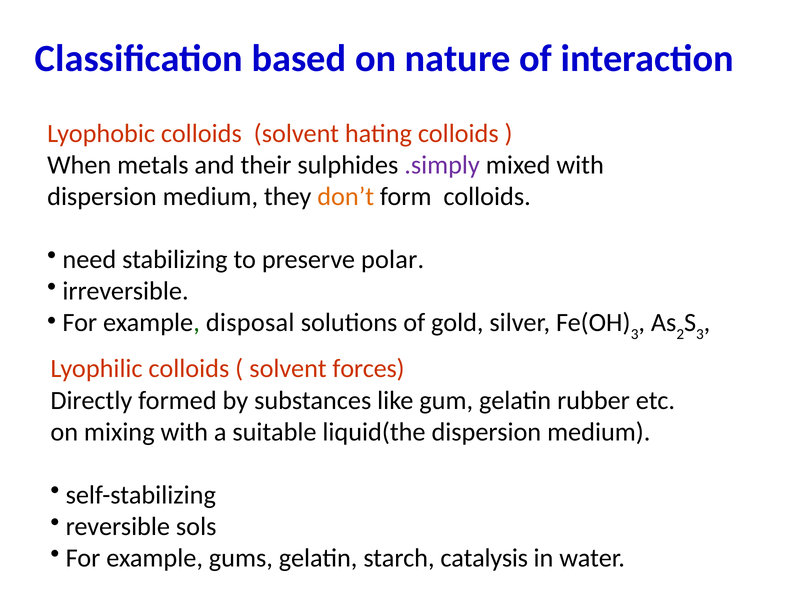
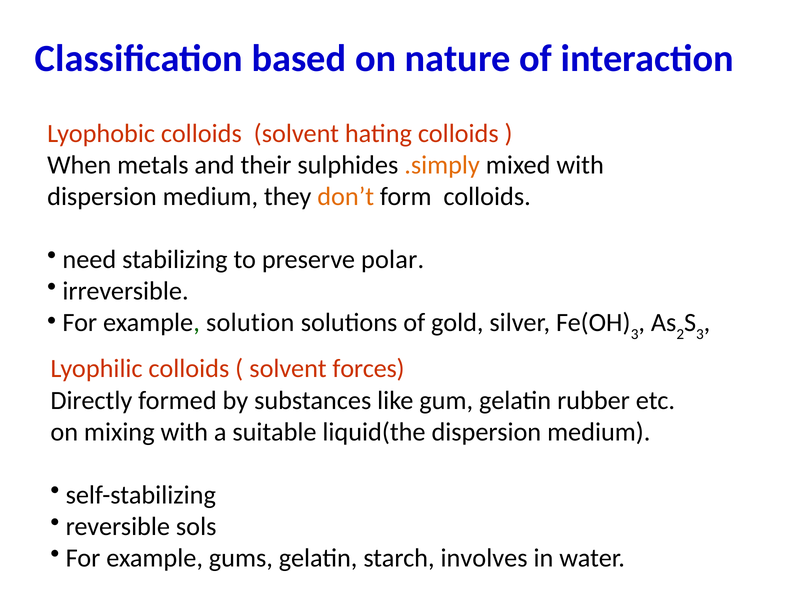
.simply colour: purple -> orange (442, 165)
disposal: disposal -> solution (250, 323)
catalysis: catalysis -> involves (484, 558)
